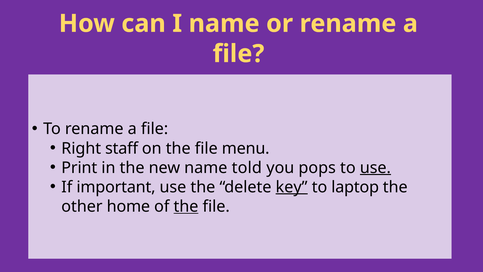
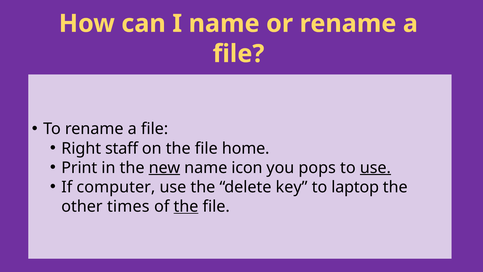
menu: menu -> home (246, 148)
new underline: none -> present (164, 168)
told: told -> icon (247, 168)
important: important -> computer (116, 187)
key underline: present -> none (292, 187)
home: home -> times (128, 206)
